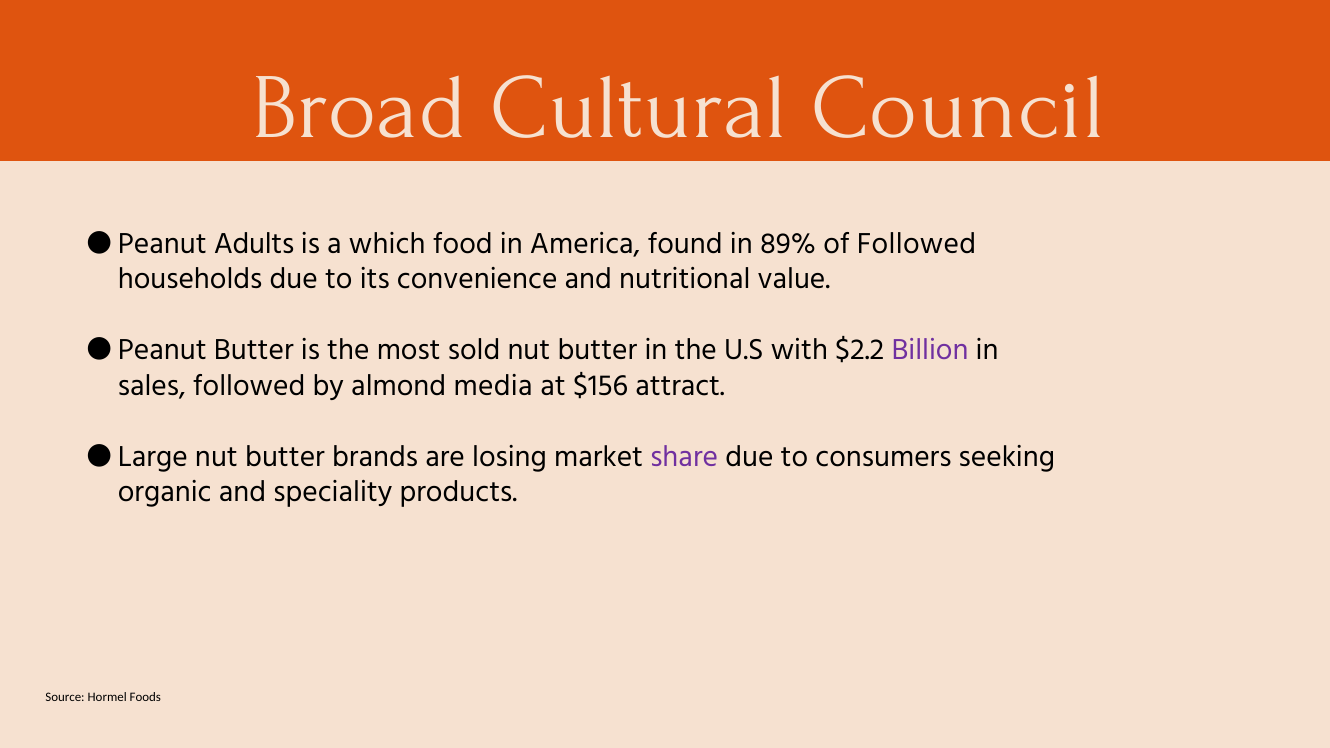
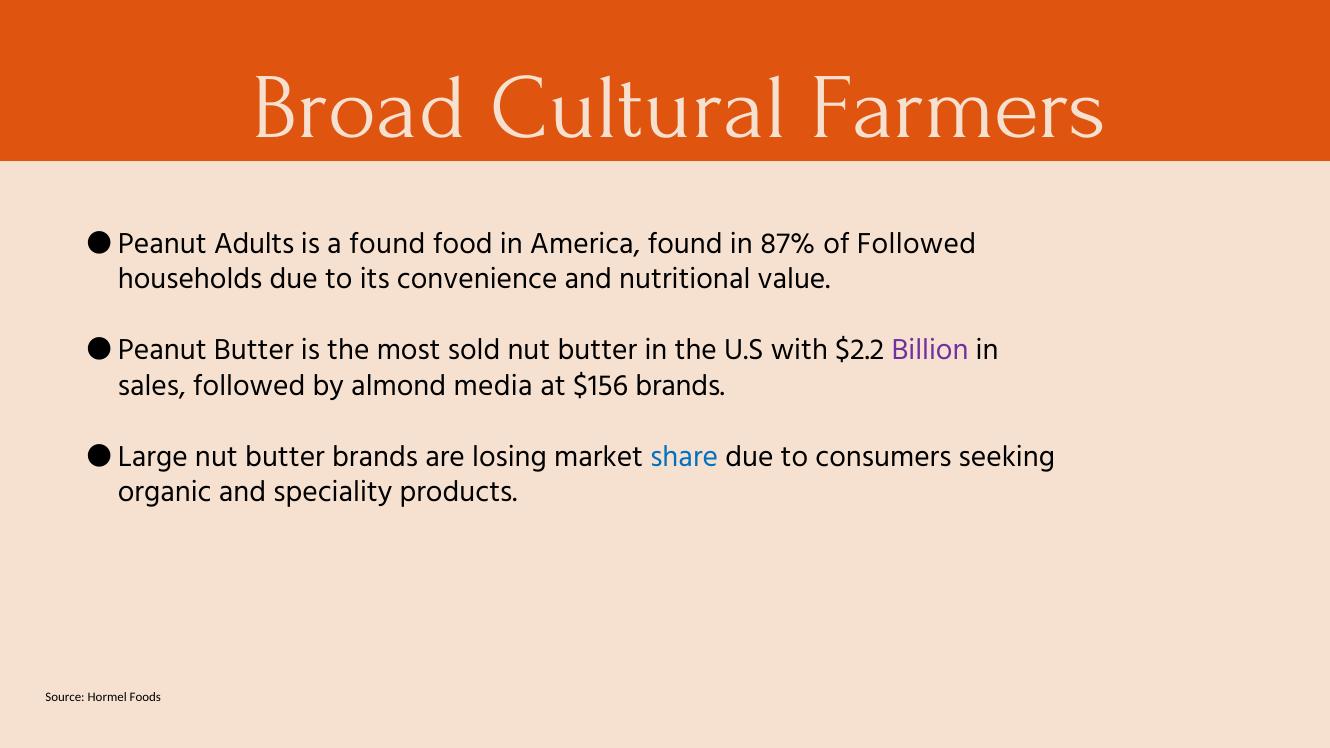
Council: Council -> Farmers (959, 107)
a which: which -> found (387, 244)
89%: 89% -> 87% (788, 244)
$156 attract: attract -> brands (680, 386)
share colour: purple -> blue (684, 457)
